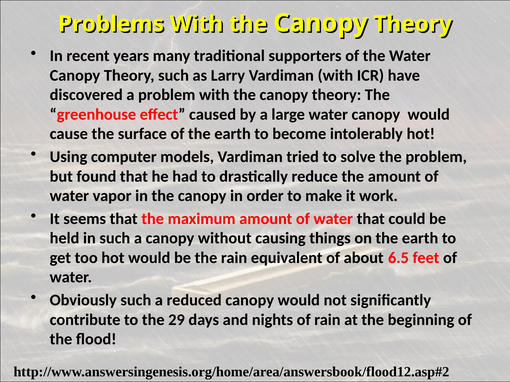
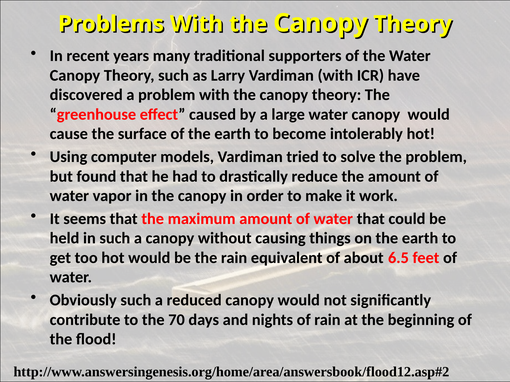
29: 29 -> 70 (177, 320)
